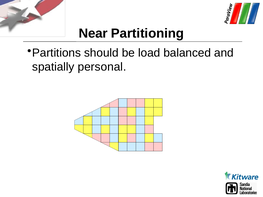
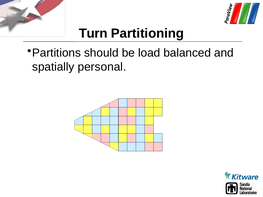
Near: Near -> Turn (93, 33)
